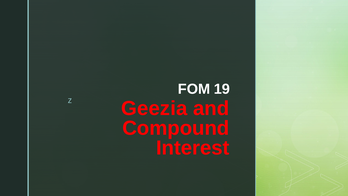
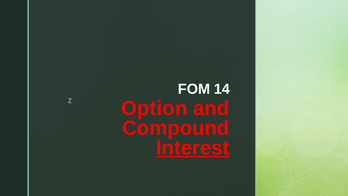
19: 19 -> 14 (222, 89)
Geezia: Geezia -> Option (154, 108)
Interest underline: none -> present (193, 148)
